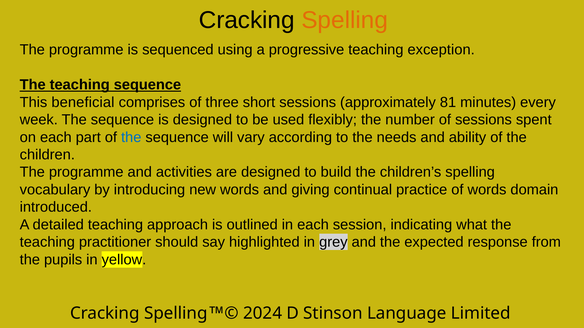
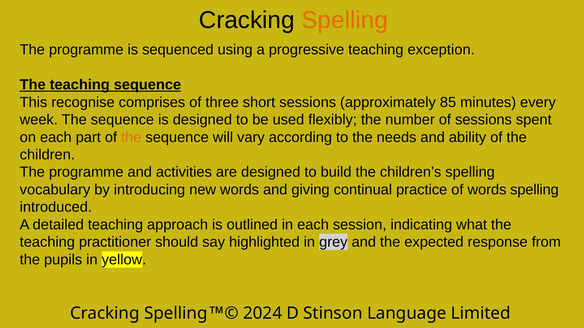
beneficial: beneficial -> recognise (83, 102)
81: 81 -> 85 (448, 102)
the colour: blue -> orange (131, 137)
words domain: domain -> spelling (534, 190)
